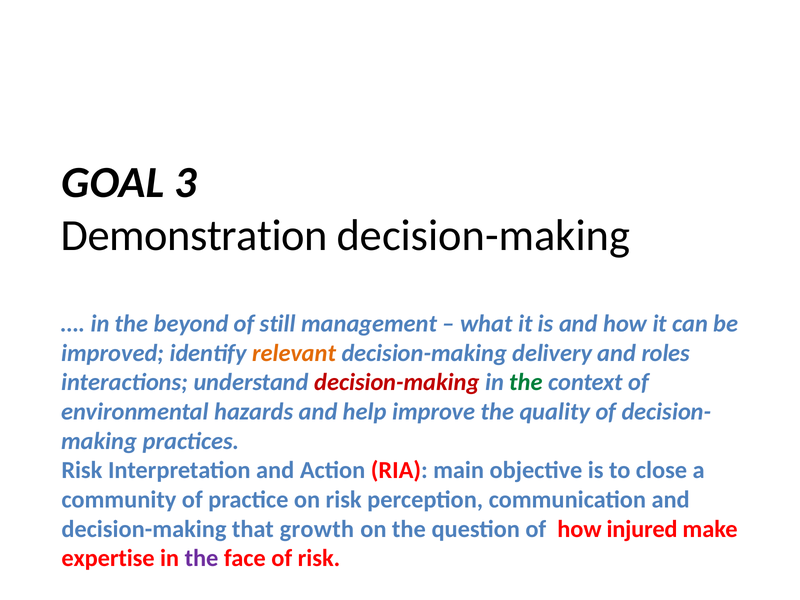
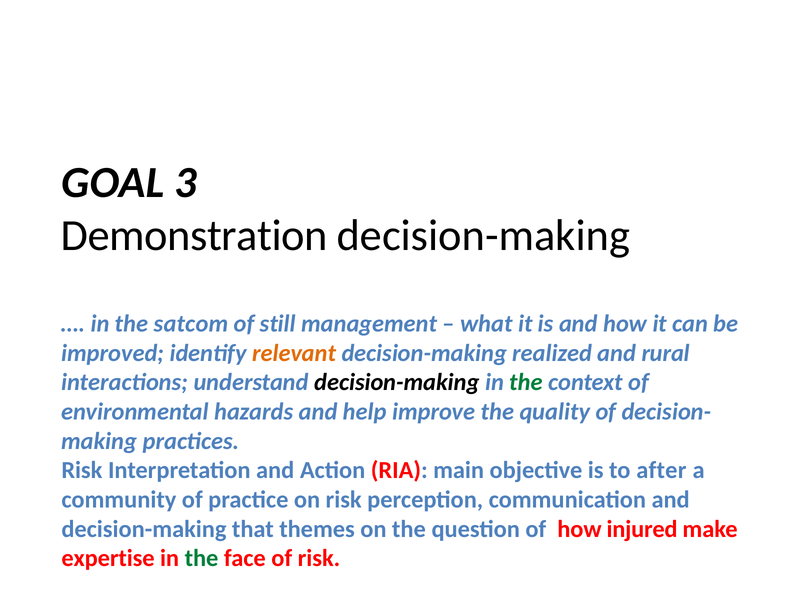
beyond: beyond -> satcom (191, 324)
delivery: delivery -> realized (552, 353)
roles: roles -> rural (666, 353)
decision-making colour: red -> black (397, 382)
close: close -> after (661, 470)
growth: growth -> themes (317, 529)
the colour: purple -> green (202, 558)
